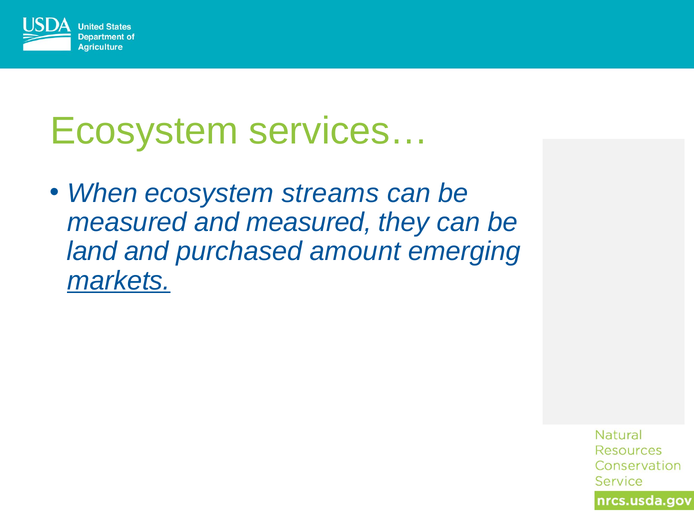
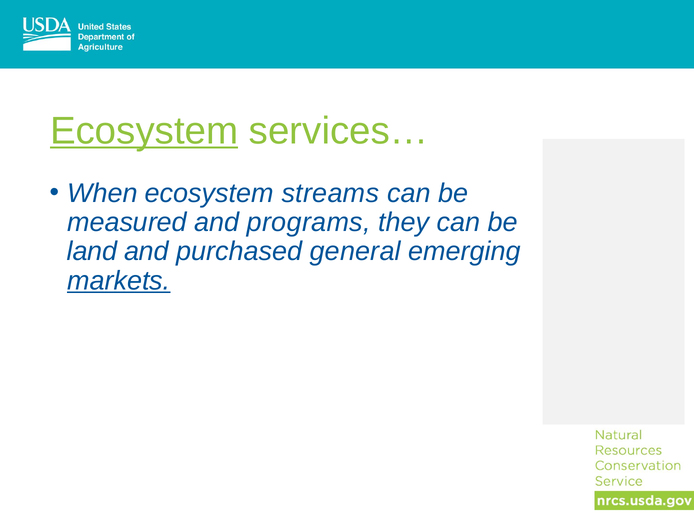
Ecosystem underline: none -> present (144, 131)
and measured: measured -> programs (309, 222)
amount: amount -> general (355, 251)
